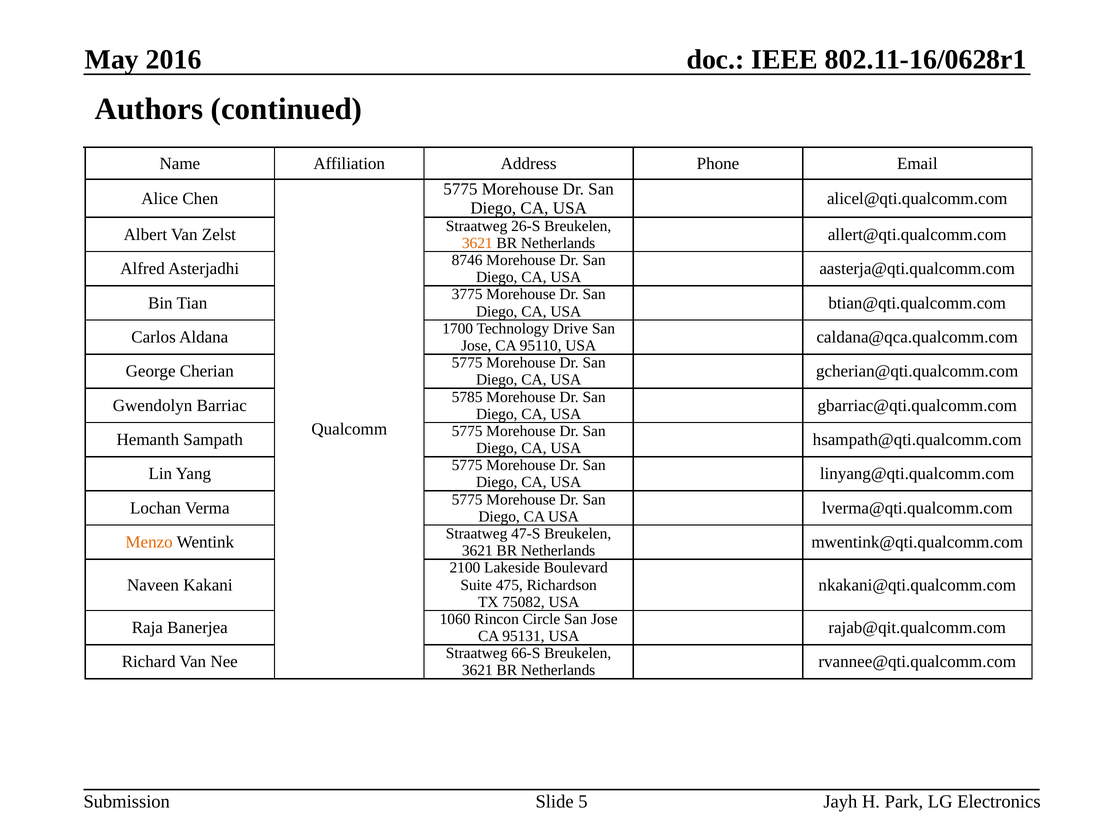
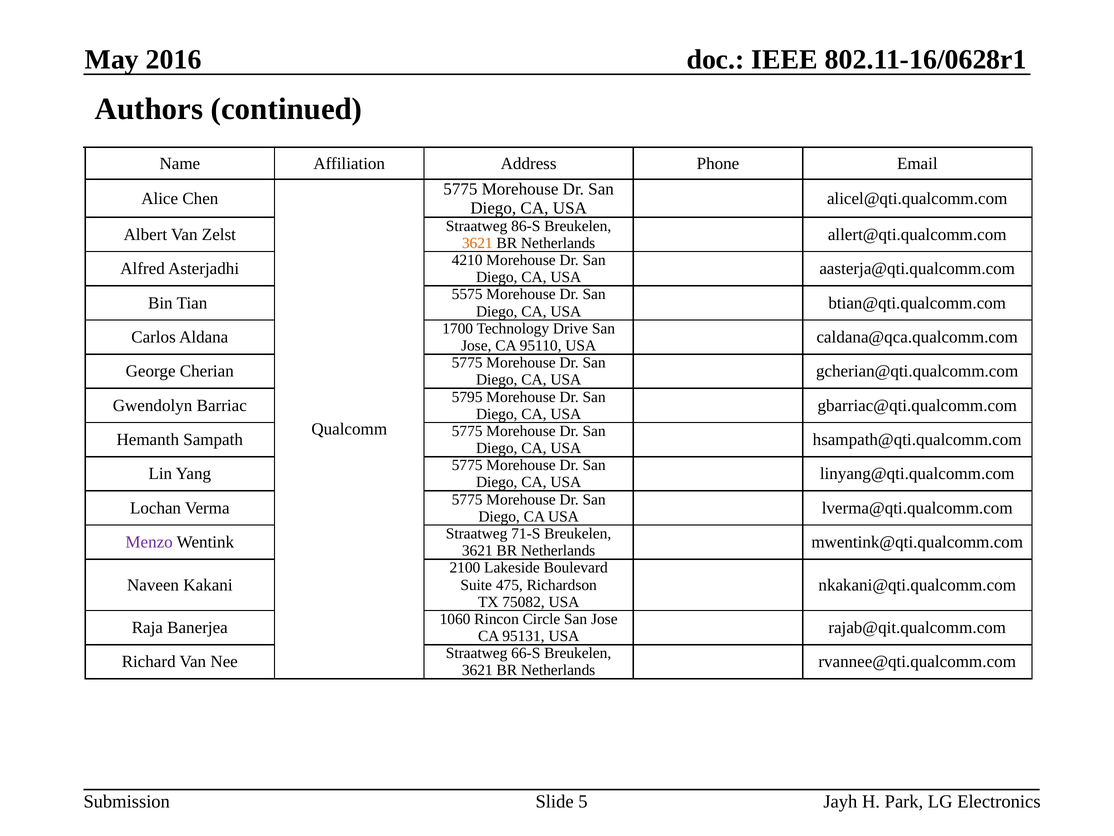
26-S: 26-S -> 86-S (526, 226)
8746: 8746 -> 4210 (467, 260)
3775: 3775 -> 5575 (467, 294)
5785: 5785 -> 5795 (467, 397)
47-S: 47-S -> 71-S (526, 533)
Menzo colour: orange -> purple (149, 542)
